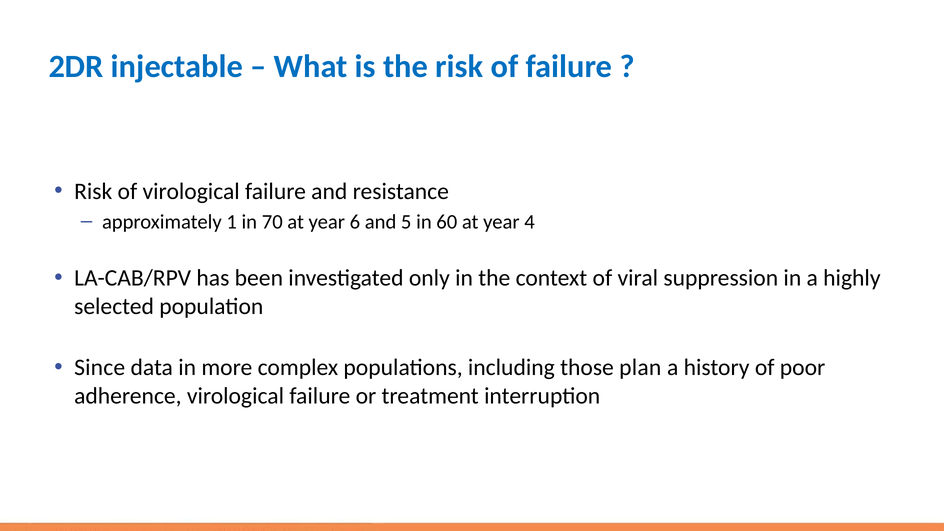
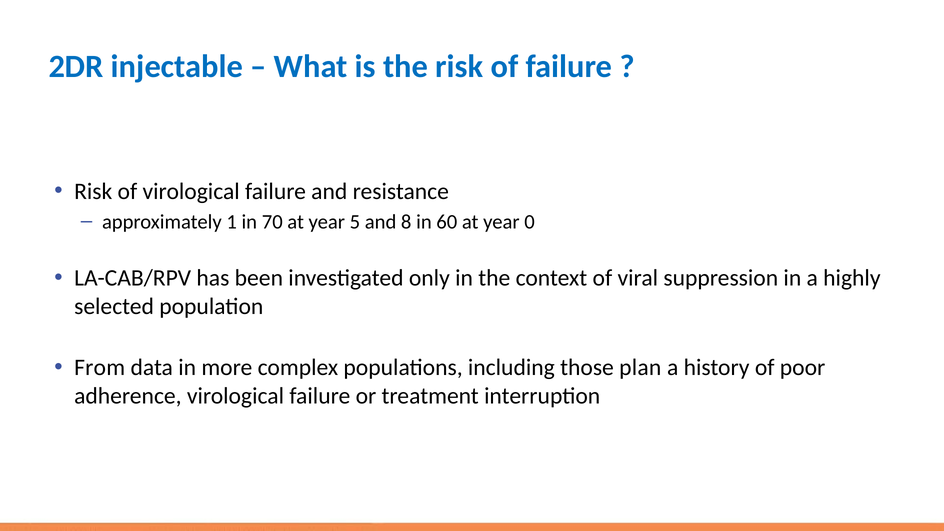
6: 6 -> 5 (355, 222)
5: 5 -> 8 (406, 222)
4: 4 -> 0 (530, 222)
Since: Since -> From (100, 368)
